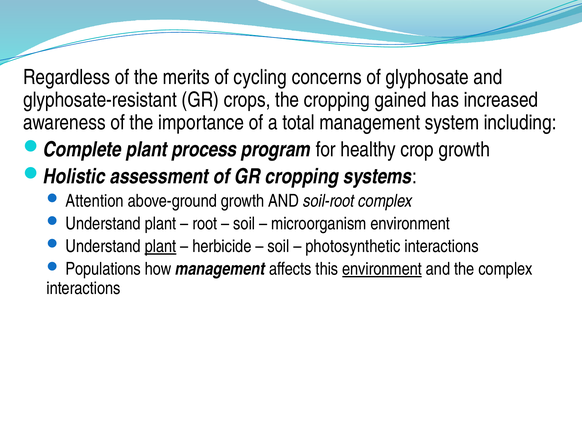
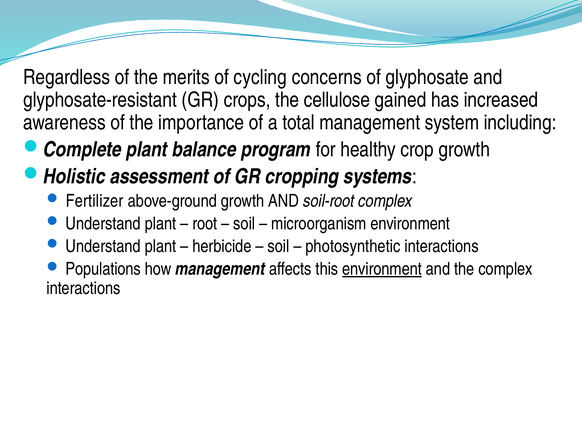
the cropping: cropping -> cellulose (337, 100)
process: process -> balance (204, 150)
Attention: Attention -> Fertilizer (95, 201)
plant underline: present -> none (161, 247)
